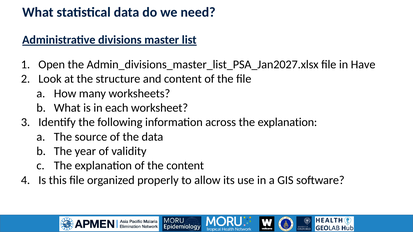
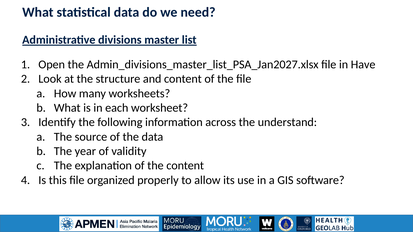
across the explanation: explanation -> understand (287, 122)
